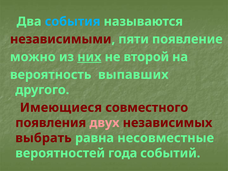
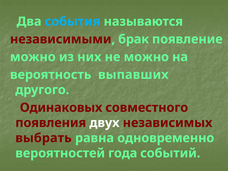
пяти: пяти -> брак (134, 39)
них underline: present -> none (89, 57)
не второй: второй -> можно (146, 57)
Имеющиеся: Имеющиеся -> Одинаковых (61, 108)
двух colour: pink -> white (104, 123)
несовместные: несовместные -> одновременно (166, 138)
